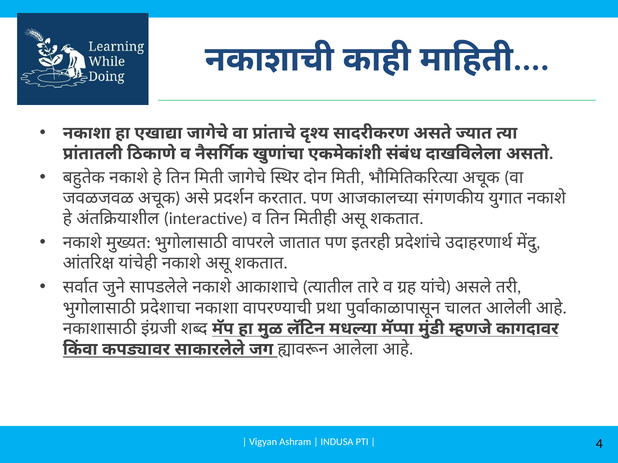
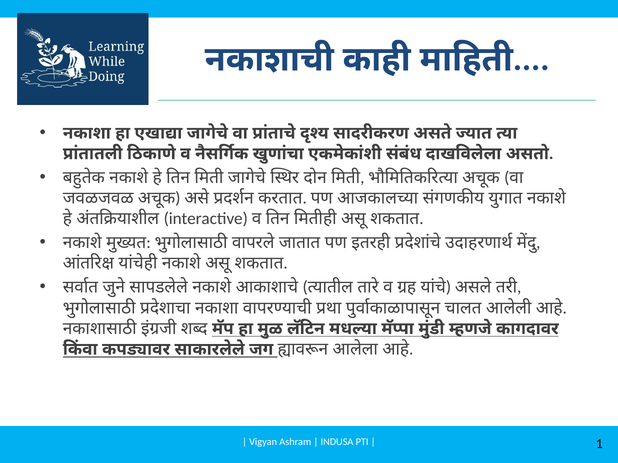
4: 4 -> 1 (599, 444)
